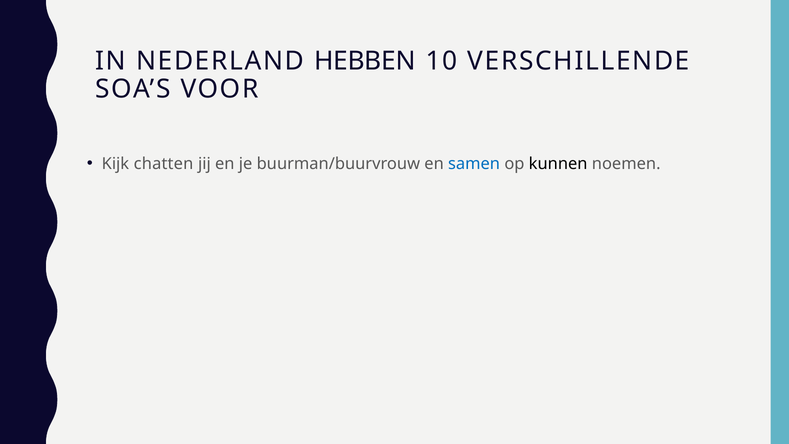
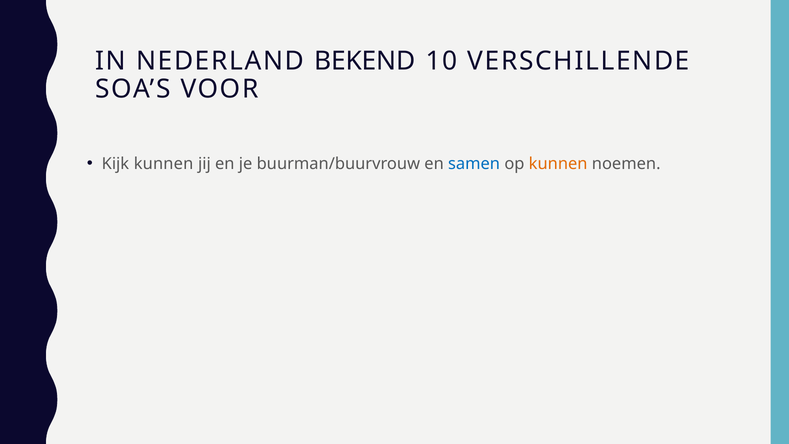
HEBBEN: HEBBEN -> BEKEND (365, 61)
Kijk chatten: chatten -> kunnen (164, 164)
kunnen colour: black -> orange (558, 164)
